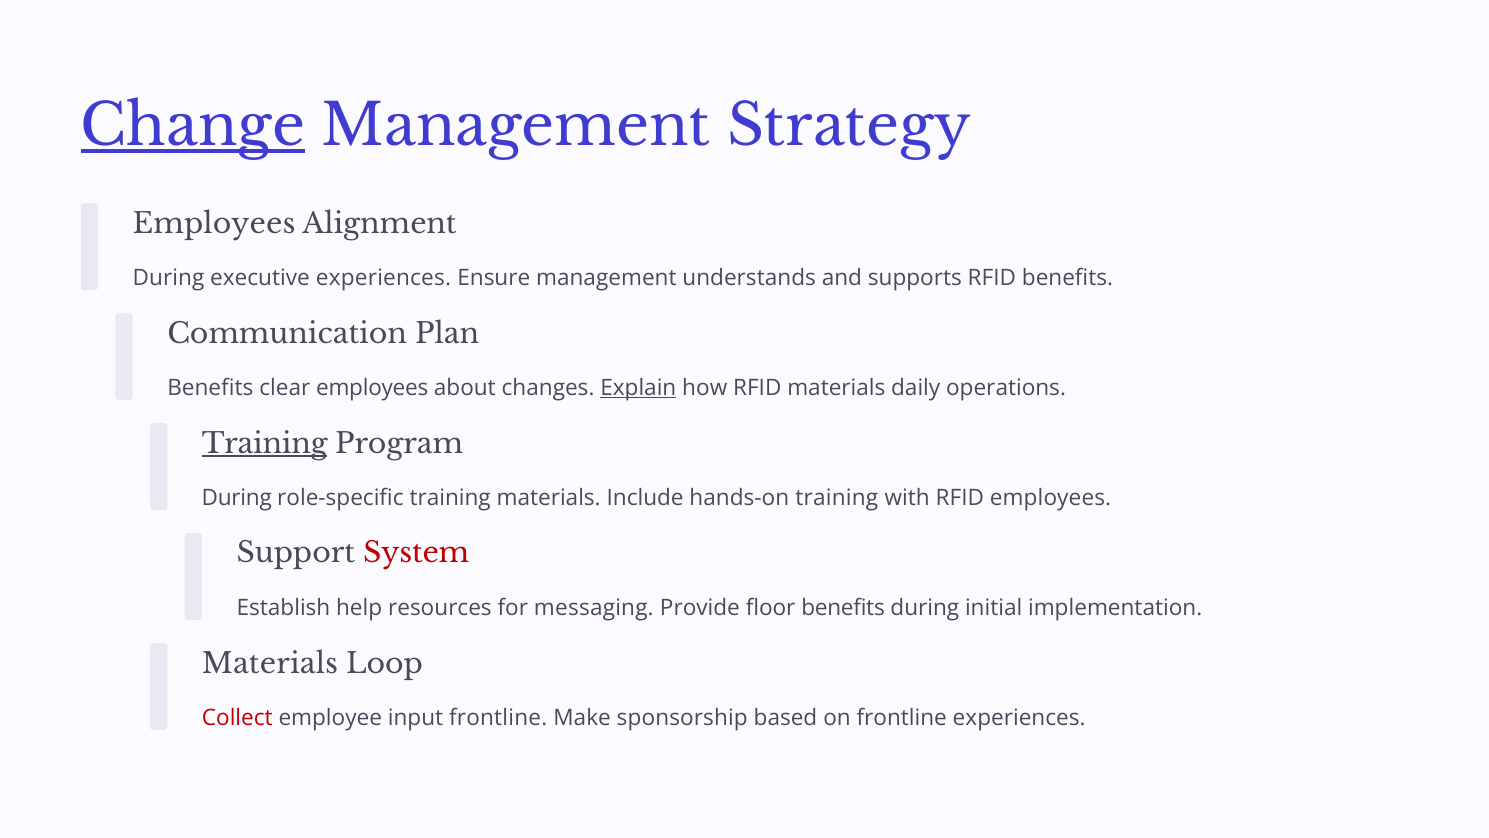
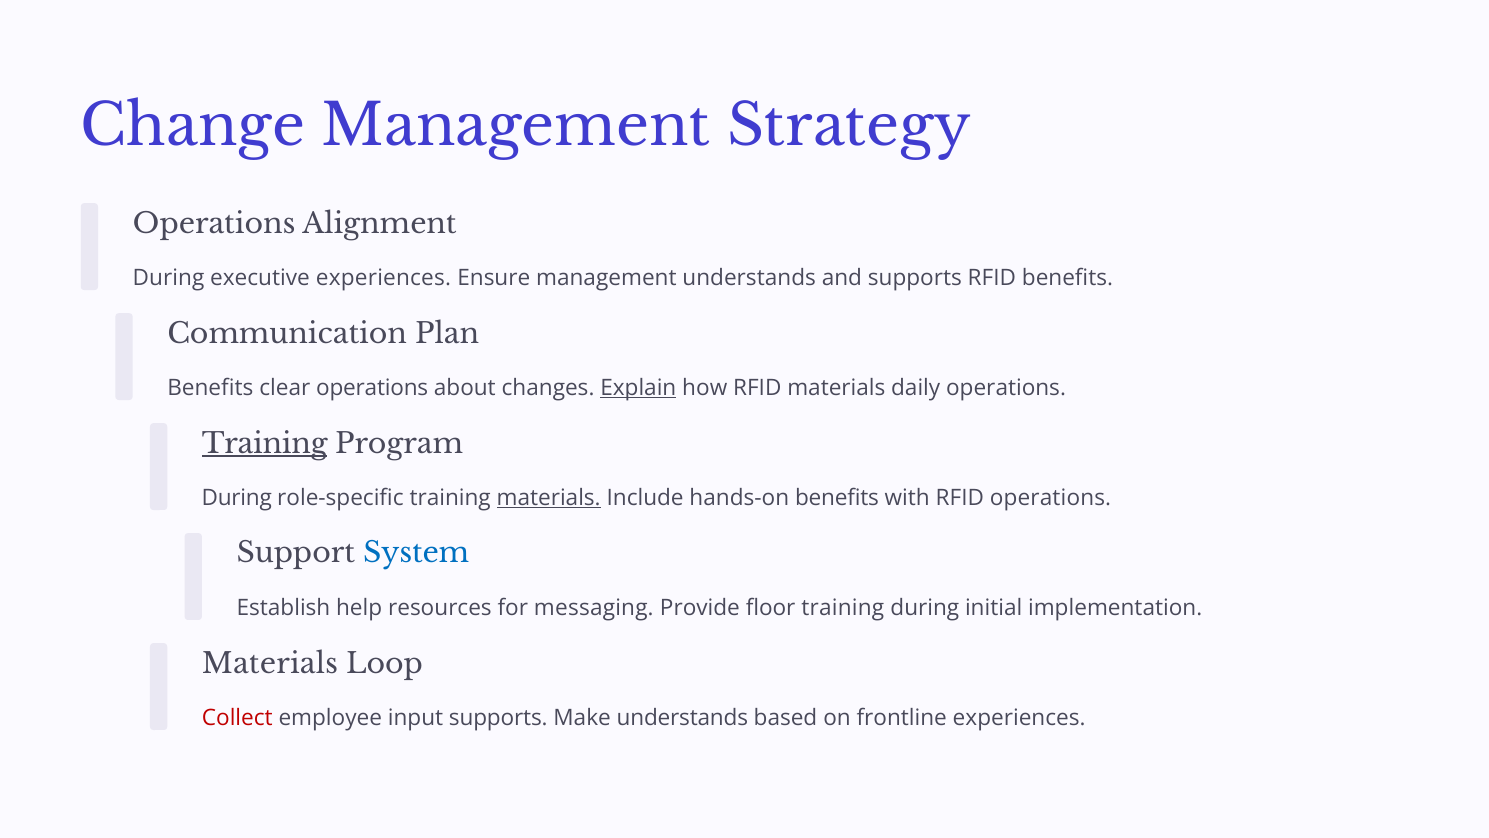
Change underline: present -> none (193, 126)
Employees: Employees -> Operations (214, 224)
clear employees: employees -> operations (372, 388)
materials underline: none -> present (549, 498)
hands-on training: training -> benefits (837, 498)
RFID employees: employees -> operations (1050, 498)
System colour: red -> blue (416, 553)
floor benefits: benefits -> training (843, 608)
input frontline: frontline -> supports (498, 718)
Make sponsorship: sponsorship -> understands (682, 718)
